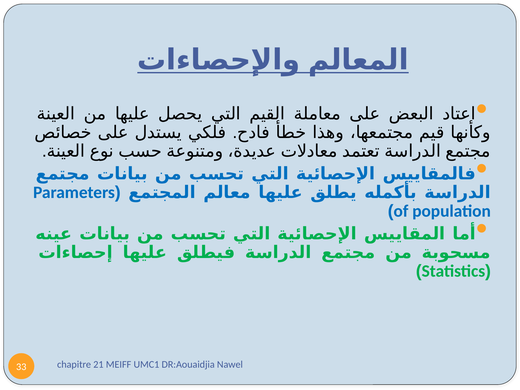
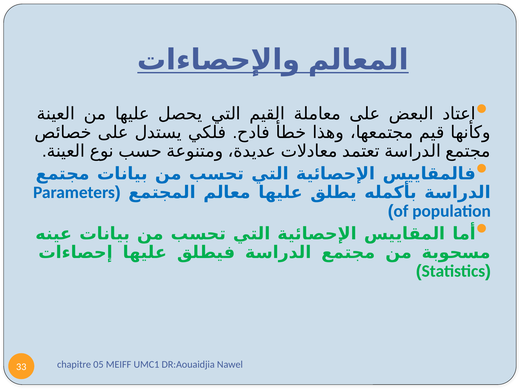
21: 21 -> 05 (98, 365)
